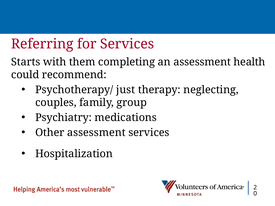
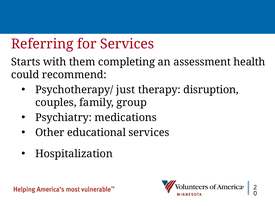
neglecting: neglecting -> disruption (211, 90)
Other assessment: assessment -> educational (96, 133)
